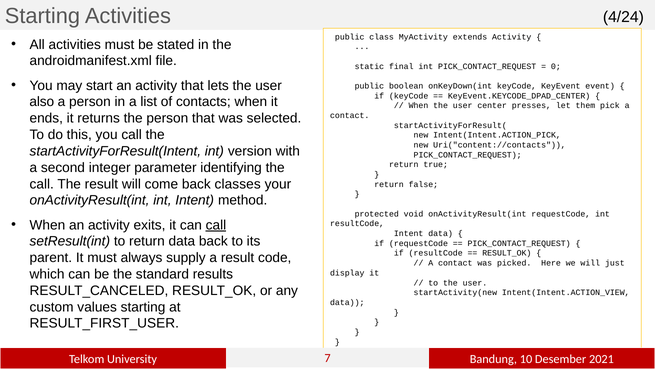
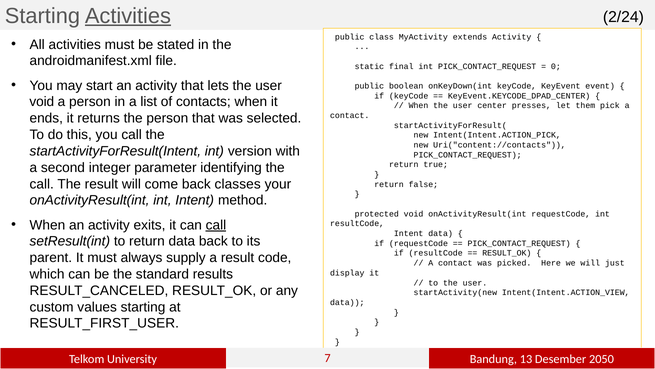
Activities underline: none -> present (128, 16)
4/24: 4/24 -> 2/24 (623, 17)
also: also -> void (42, 102)
10: 10 -> 13 (526, 359)
2021: 2021 -> 2050 (601, 359)
